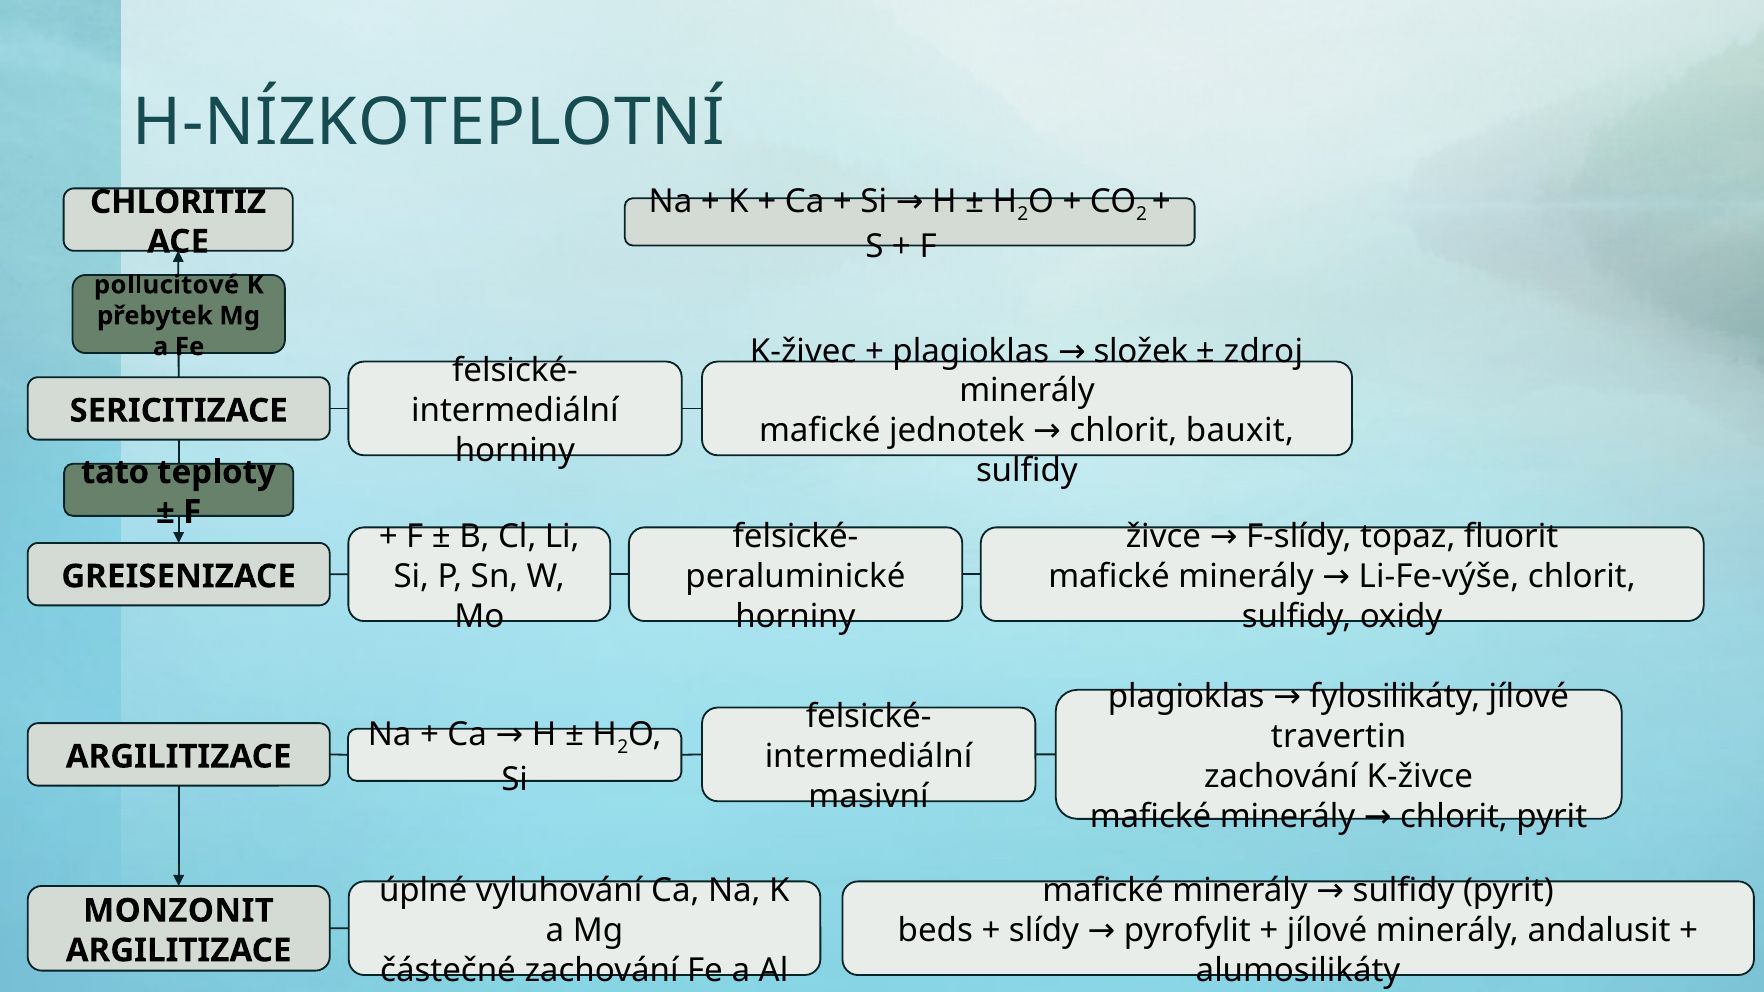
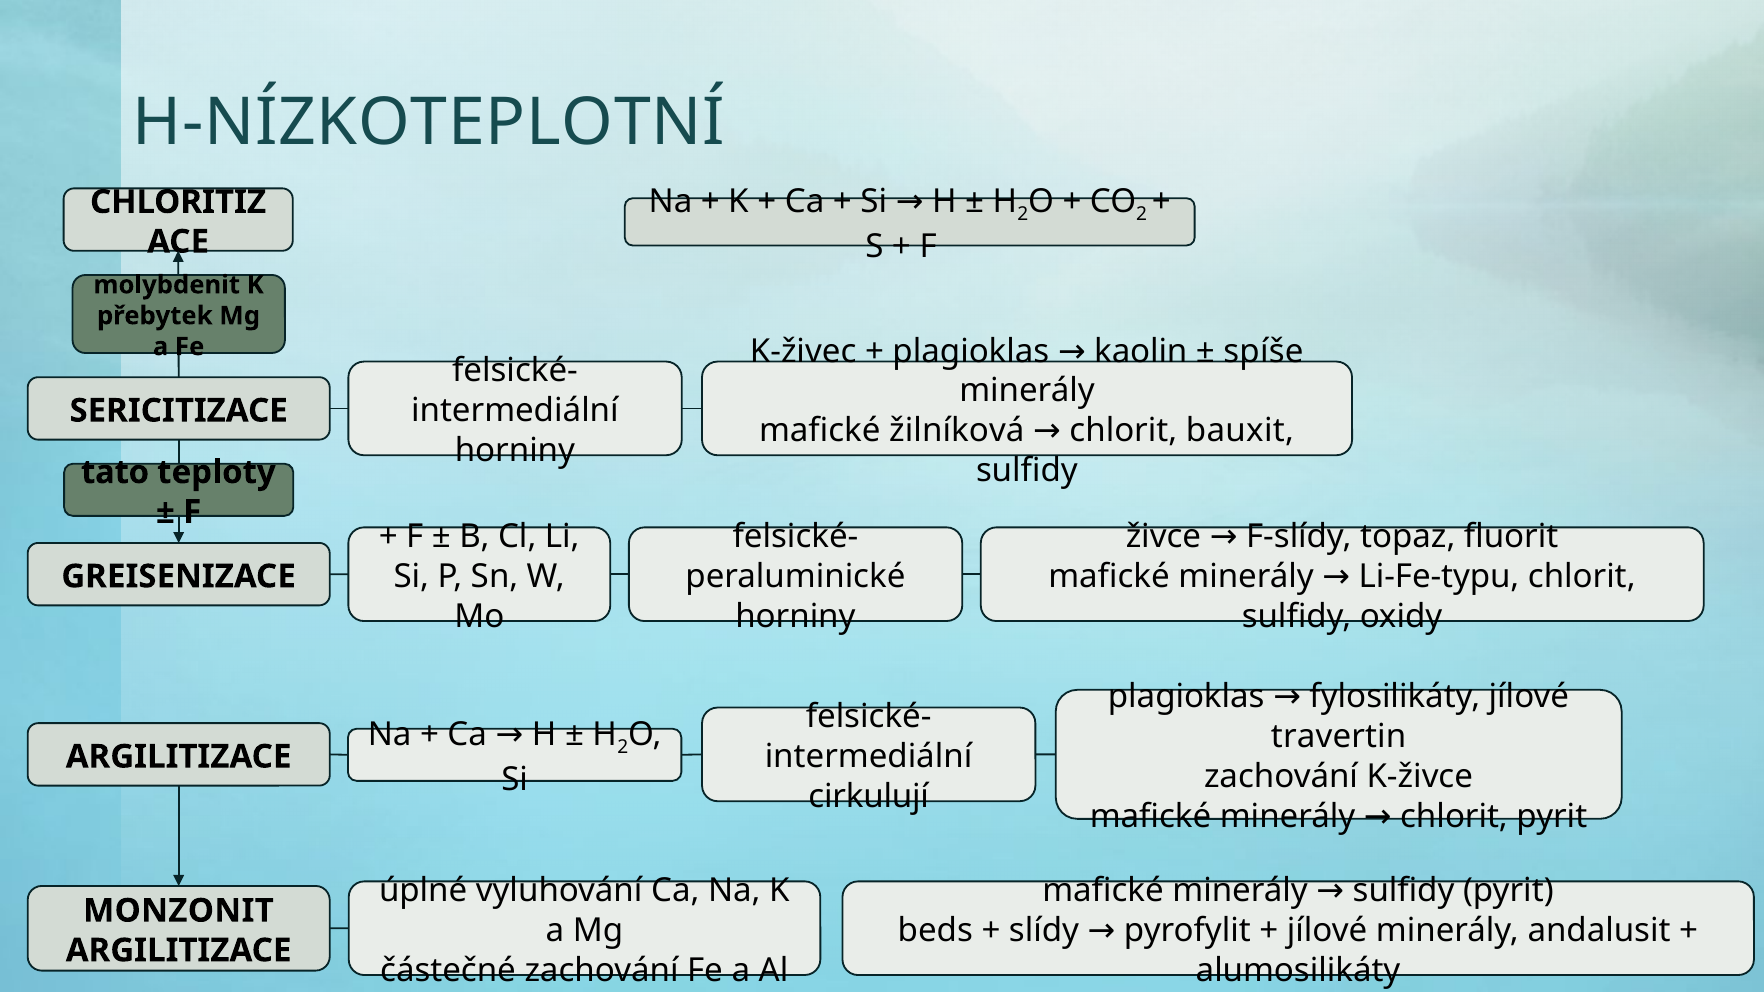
pollucitové: pollucitové -> molybdenit (167, 285)
složek: složek -> kaolin (1141, 351)
zdroj: zdroj -> spíše (1263, 351)
jednotek: jednotek -> žilníková (957, 431)
Li-Fe-výše: Li-Fe-výše -> Li-Fe-typu (1439, 577)
masivní: masivní -> cirkulují (869, 797)
